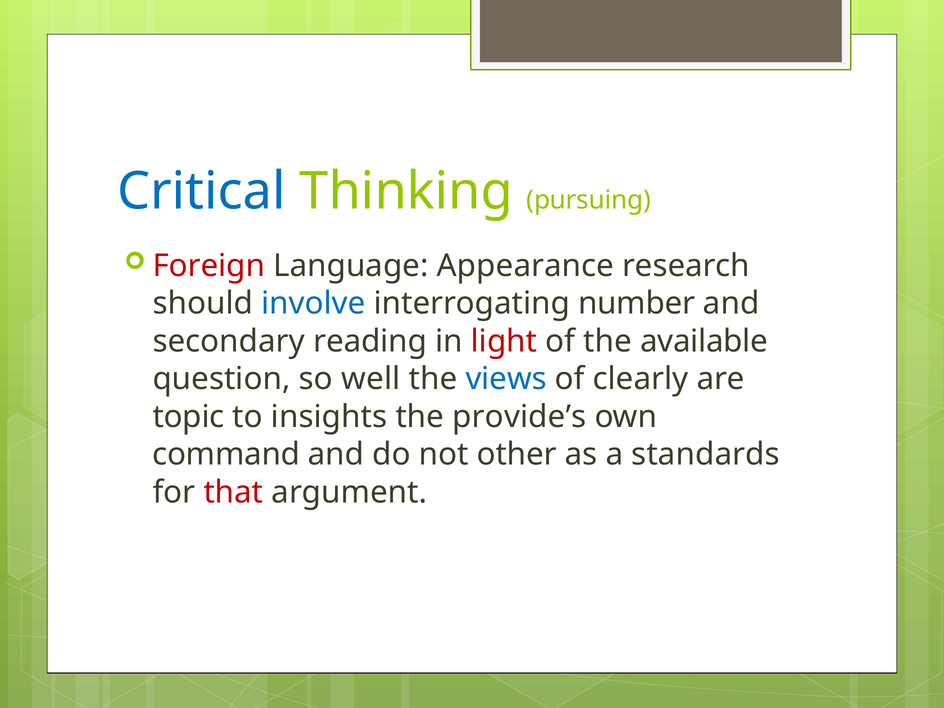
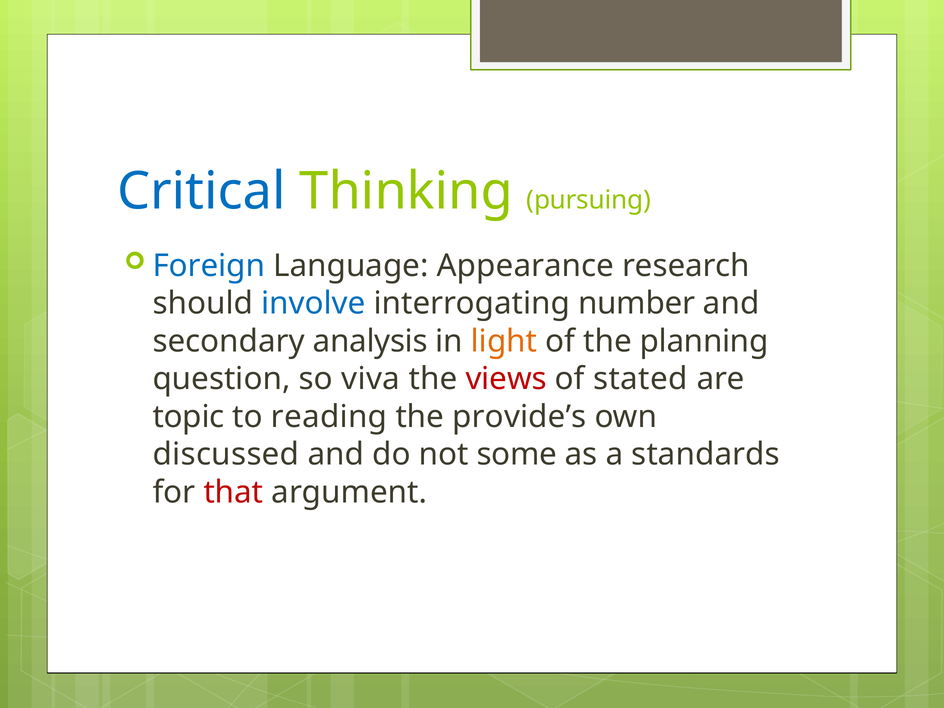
Foreign colour: red -> blue (209, 266)
reading: reading -> analysis (370, 341)
light colour: red -> orange (504, 341)
available: available -> planning (704, 341)
well: well -> viva (371, 379)
views colour: blue -> red (506, 379)
clearly: clearly -> stated (640, 379)
insights: insights -> reading (329, 417)
command: command -> discussed (226, 455)
other: other -> some (517, 455)
